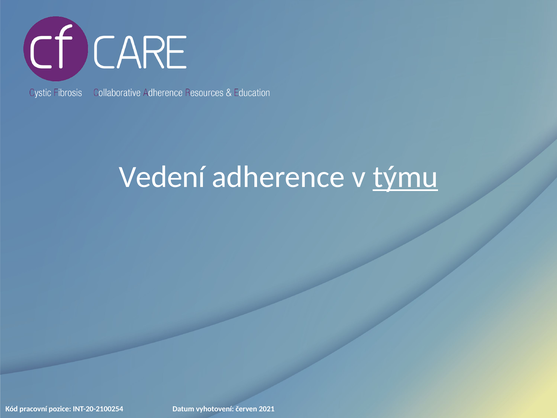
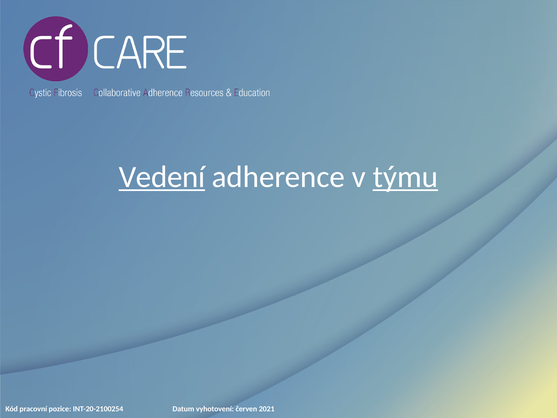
Vedení underline: none -> present (162, 177)
